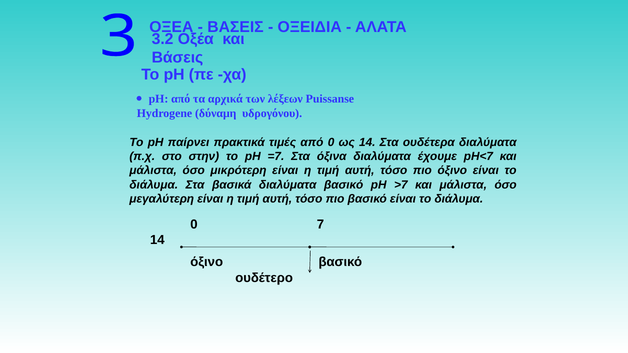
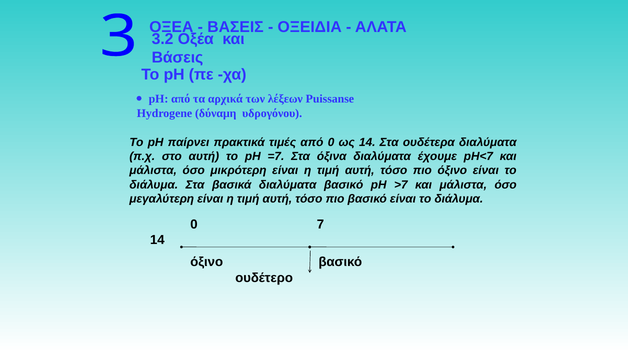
στο στην: στην -> αυτή (204, 157)
